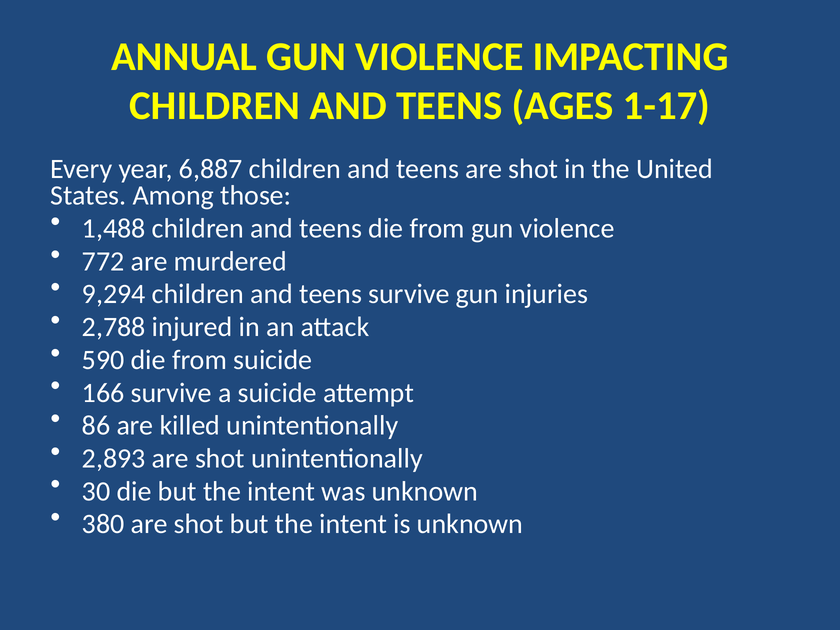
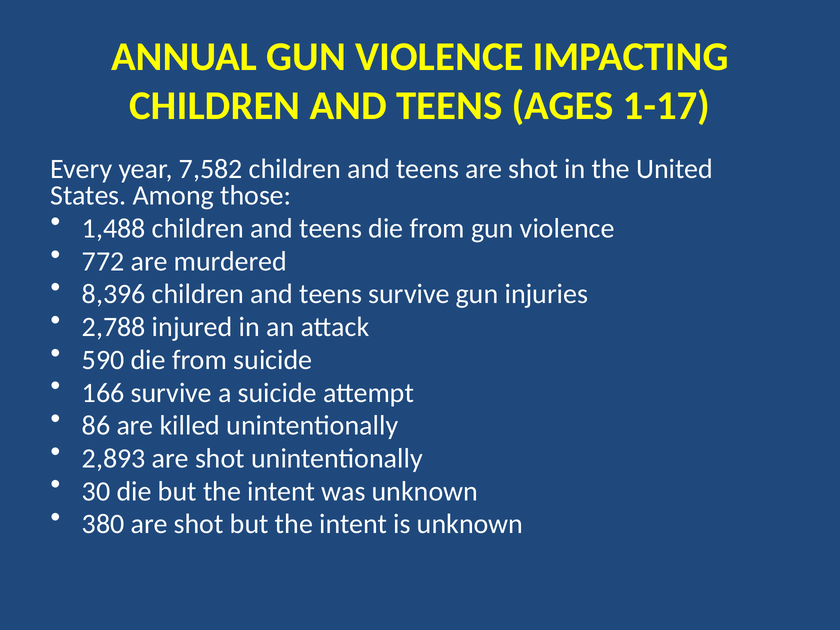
6,887: 6,887 -> 7,582 (211, 169)
9,294: 9,294 -> 8,396 (114, 294)
